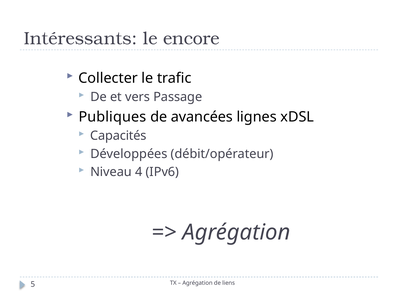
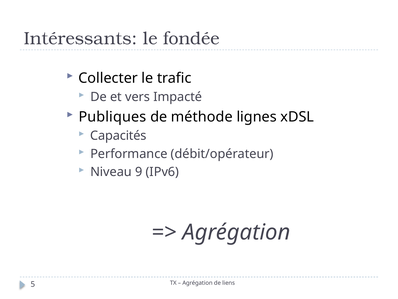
encore: encore -> fondée (191, 38)
Passage: Passage -> Impacté (178, 97)
avancées: avancées -> méthode (202, 117)
Développées: Développées -> Performance (129, 154)
4: 4 -> 9 (139, 172)
